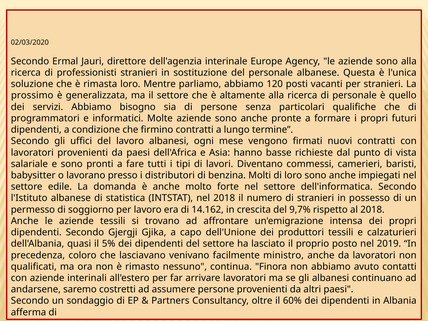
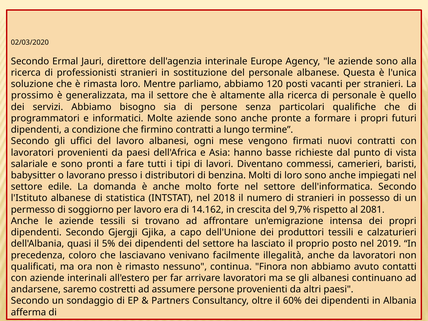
al 2018: 2018 -> 2081 (373, 210)
ministro: ministro -> illegalità (284, 255)
